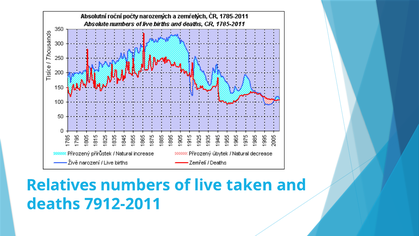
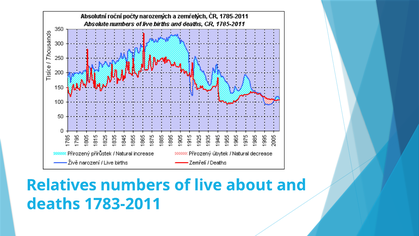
taken: taken -> about (249, 185)
7912-2011: 7912-2011 -> 1783-2011 (123, 204)
